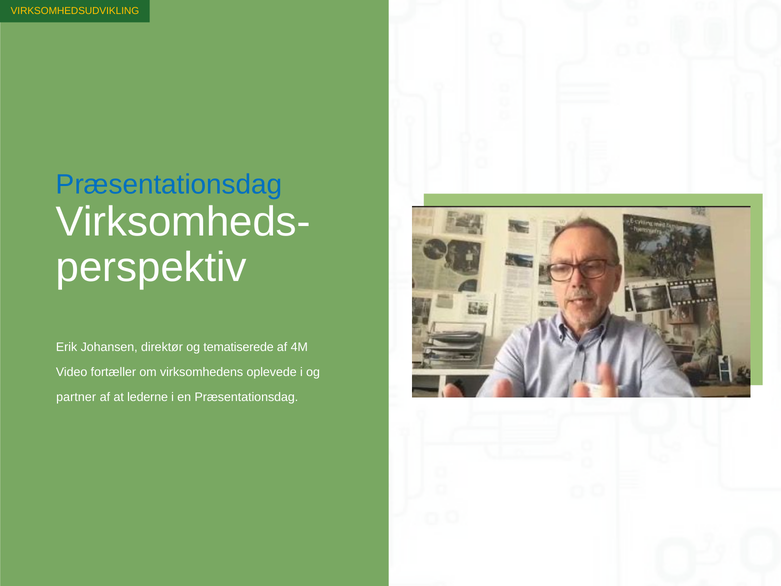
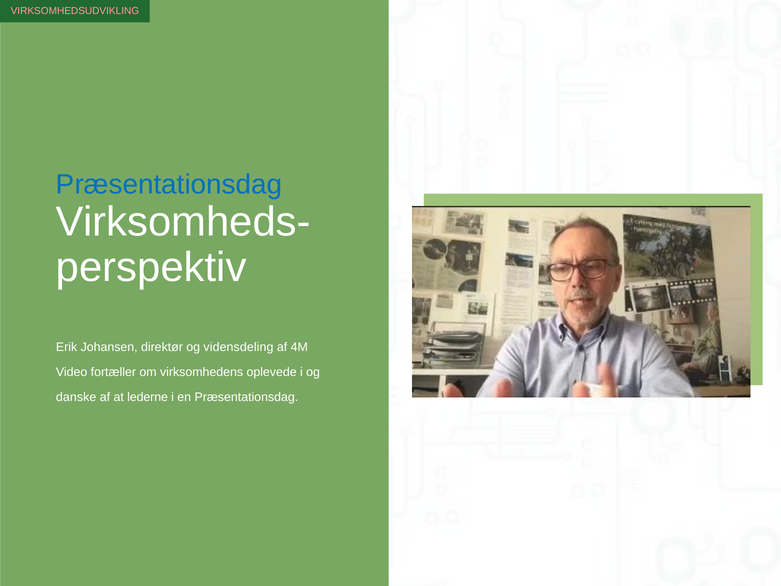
VIRKSOMHEDSUDVIKLING colour: yellow -> pink (75, 11)
tematiserede: tematiserede -> vidensdeling (238, 347)
partner: partner -> danske (76, 397)
